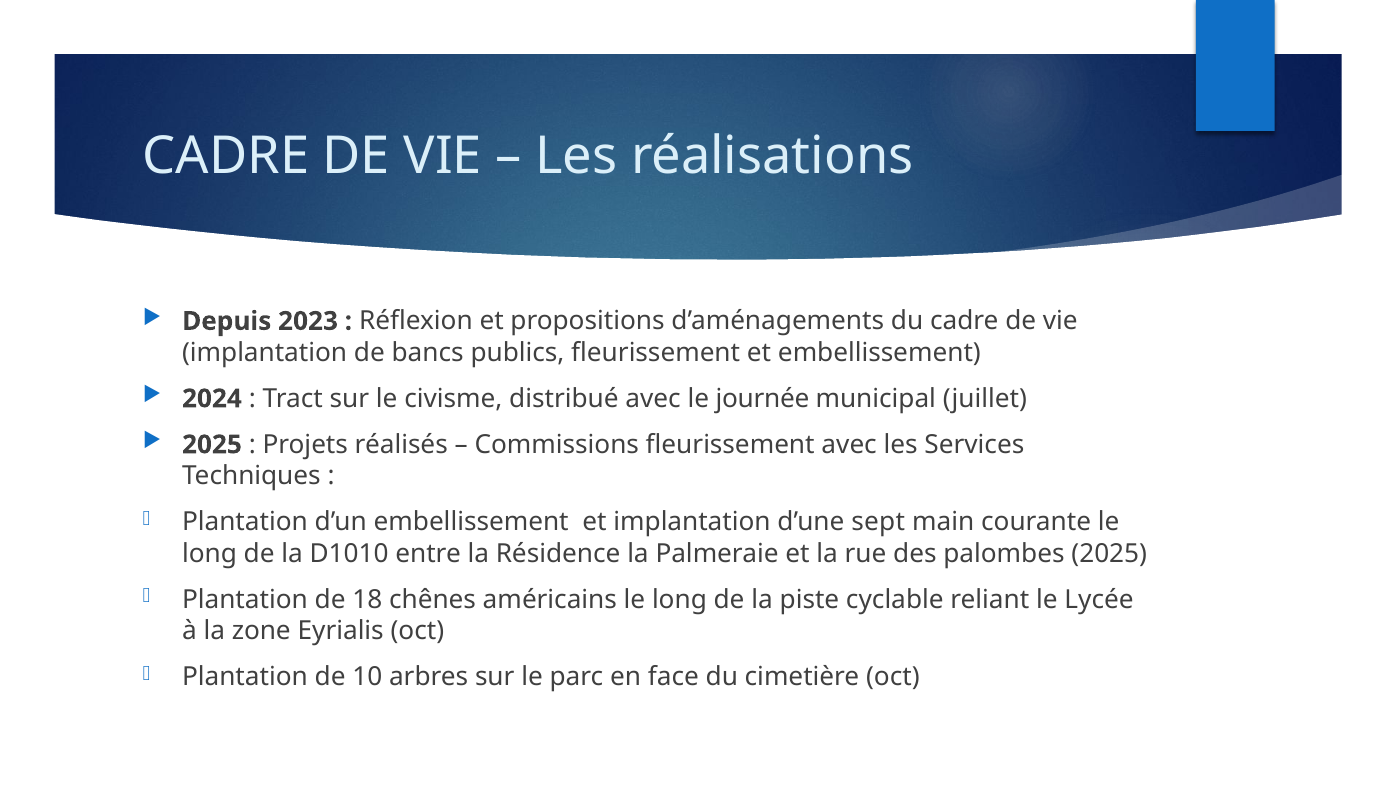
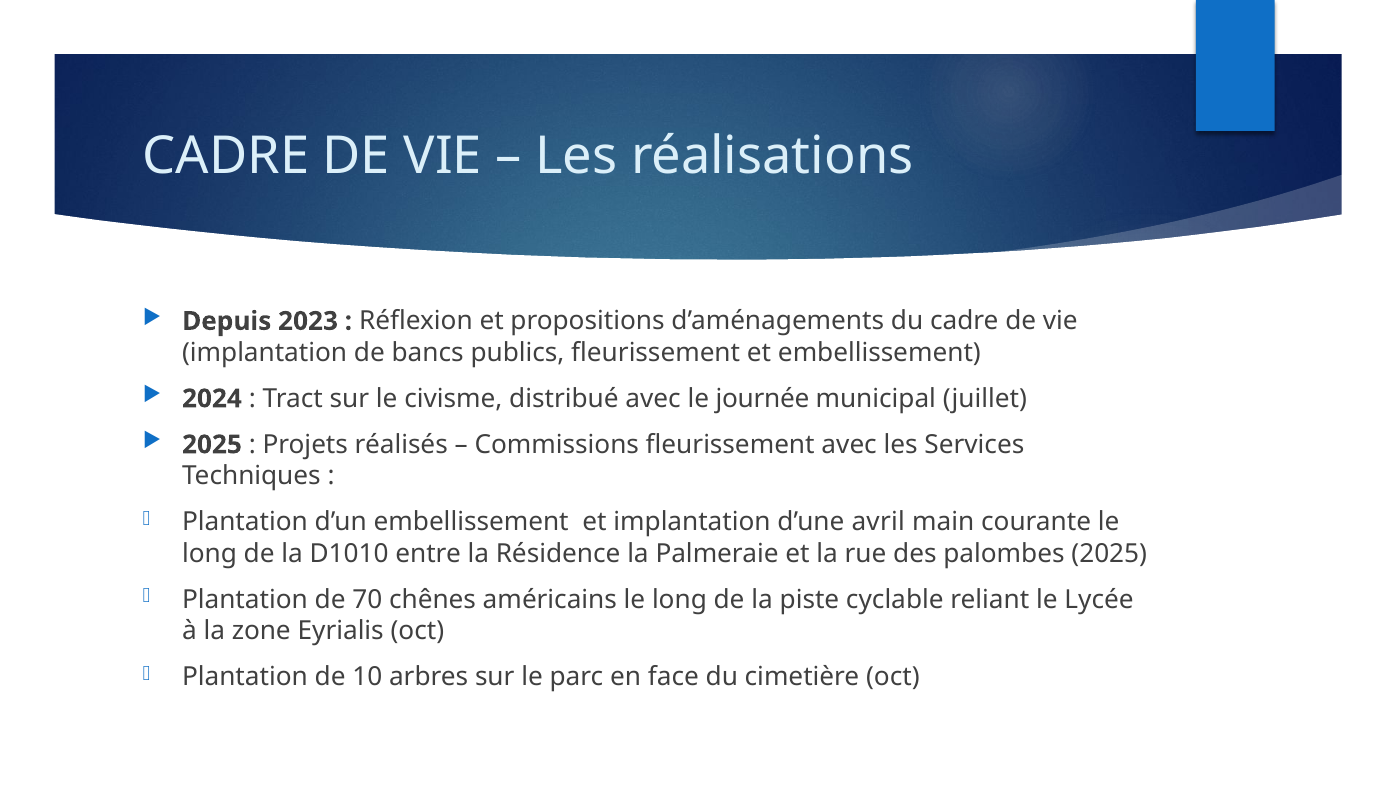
sept: sept -> avril (878, 522)
18: 18 -> 70 (367, 599)
